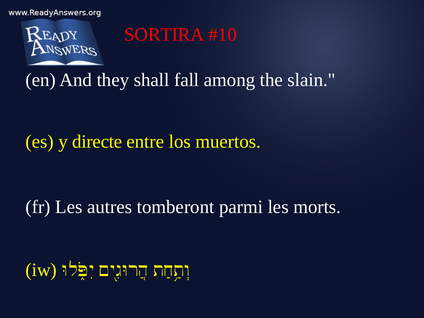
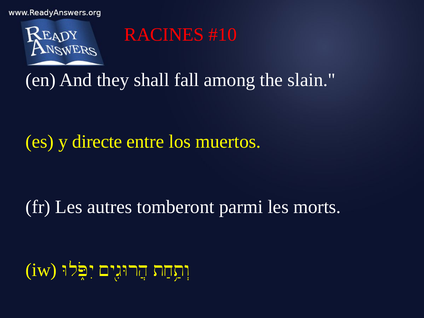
SORTIRA: SORTIRA -> RACINES (164, 34)
